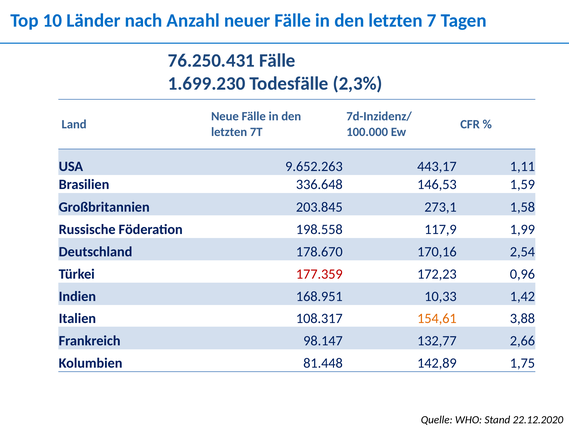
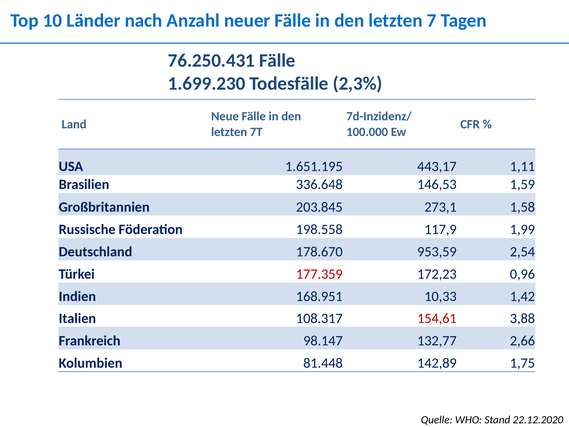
9.652.263: 9.652.263 -> 1.651.195 (314, 166)
170,16: 170,16 -> 953,59 (437, 252)
154,61 colour: orange -> red (437, 318)
